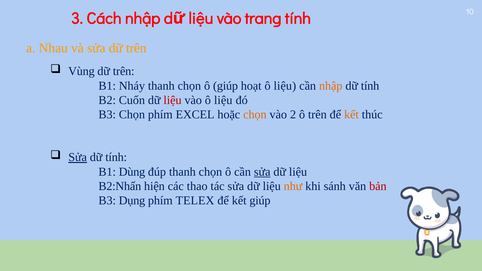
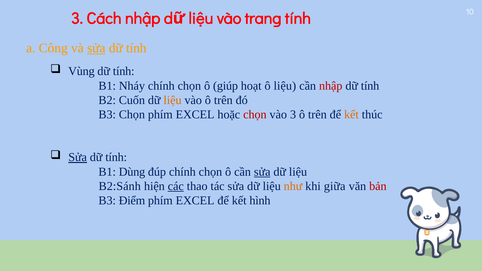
Nhau: Nhau -> Công (53, 48)
sửa underline: none -> present (96, 48)
trên: trên -> tính (136, 48)
trên: trên -> tính (124, 71)
Nháy thanh: thanh -> chính (161, 86)
nhập colour: orange -> red (331, 86)
liệu colour: red -> orange (173, 100)
vào ô liệu: liệu -> trên (223, 100)
chọn colour: orange -> red (255, 115)
vào 2: 2 -> 3 (293, 115)
đúp thanh: thanh -> chính (182, 172)
B2:Nhấn: B2:Nhấn -> B2:Sánh (120, 186)
các underline: none -> present (176, 186)
sánh: sánh -> giữa (335, 186)
Dụng: Dụng -> Điểm (132, 201)
TELEX: TELEX -> EXCEL (195, 201)
kết giúp: giúp -> hình (260, 201)
